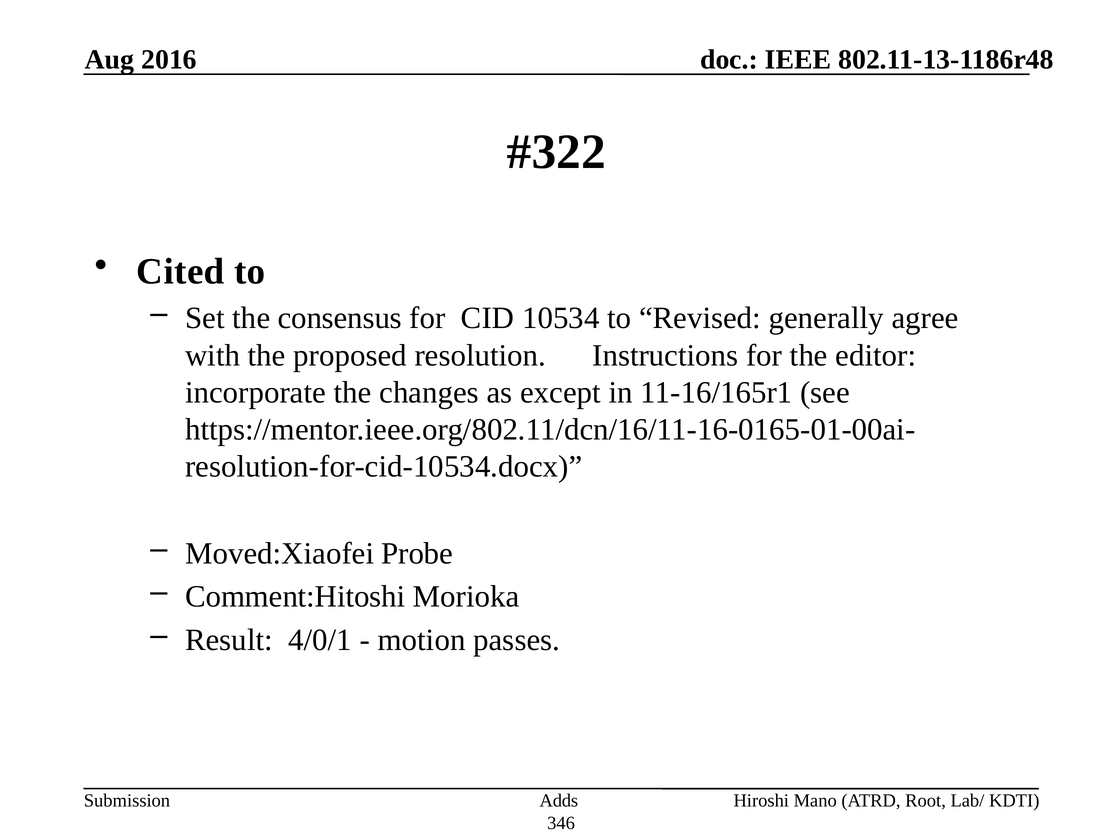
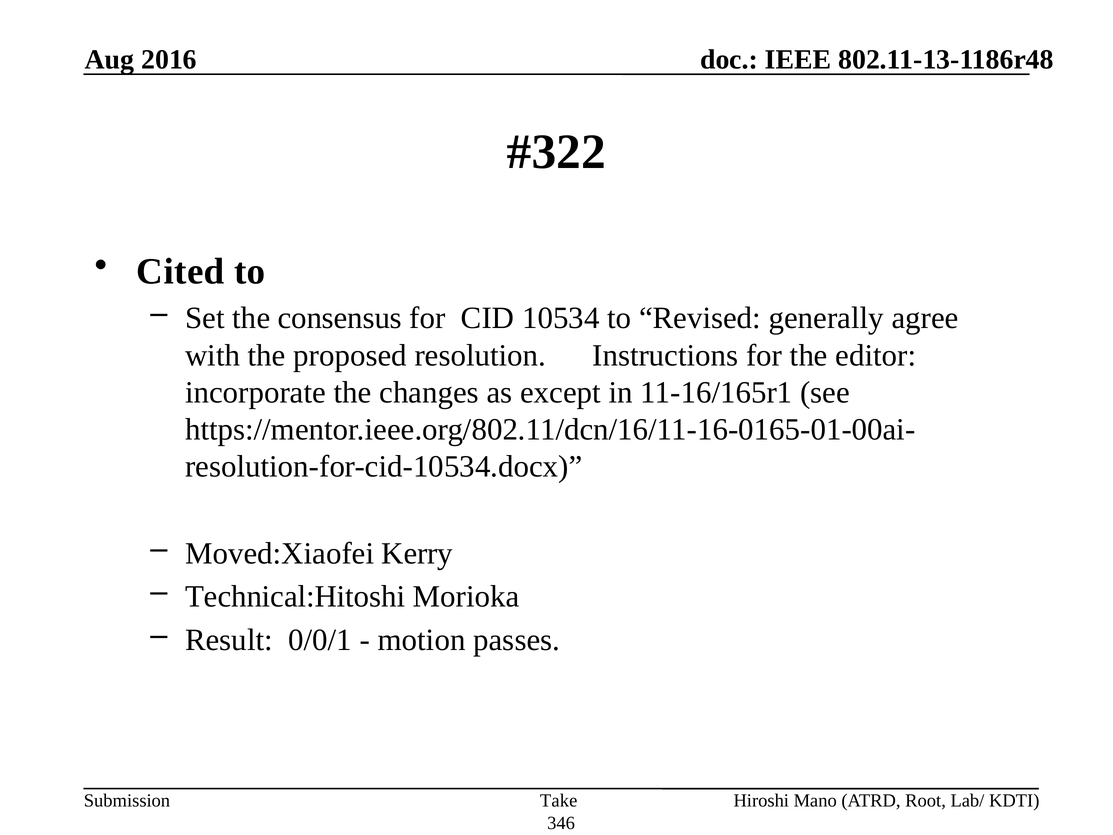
Probe: Probe -> Kerry (417, 553)
Comment:Hitoshi: Comment:Hitoshi -> Technical:Hitoshi (295, 597)
4/0/1: 4/0/1 -> 0/0/1 (320, 640)
Adds: Adds -> Take (559, 801)
